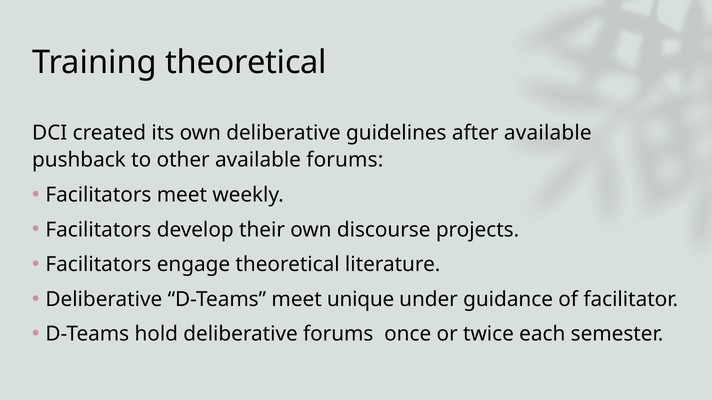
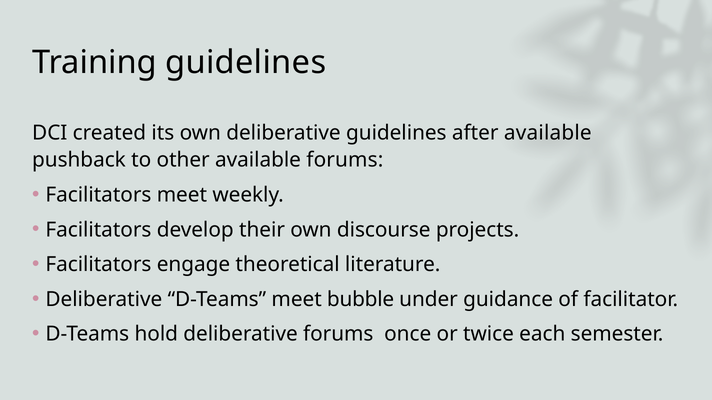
Training theoretical: theoretical -> guidelines (246, 62)
unique: unique -> bubble (361, 300)
